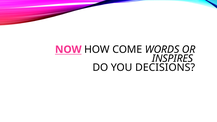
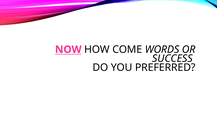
INSPIRES: INSPIRES -> SUCCESS (172, 59)
DECISIONS: DECISIONS -> PREFERRED (165, 68)
